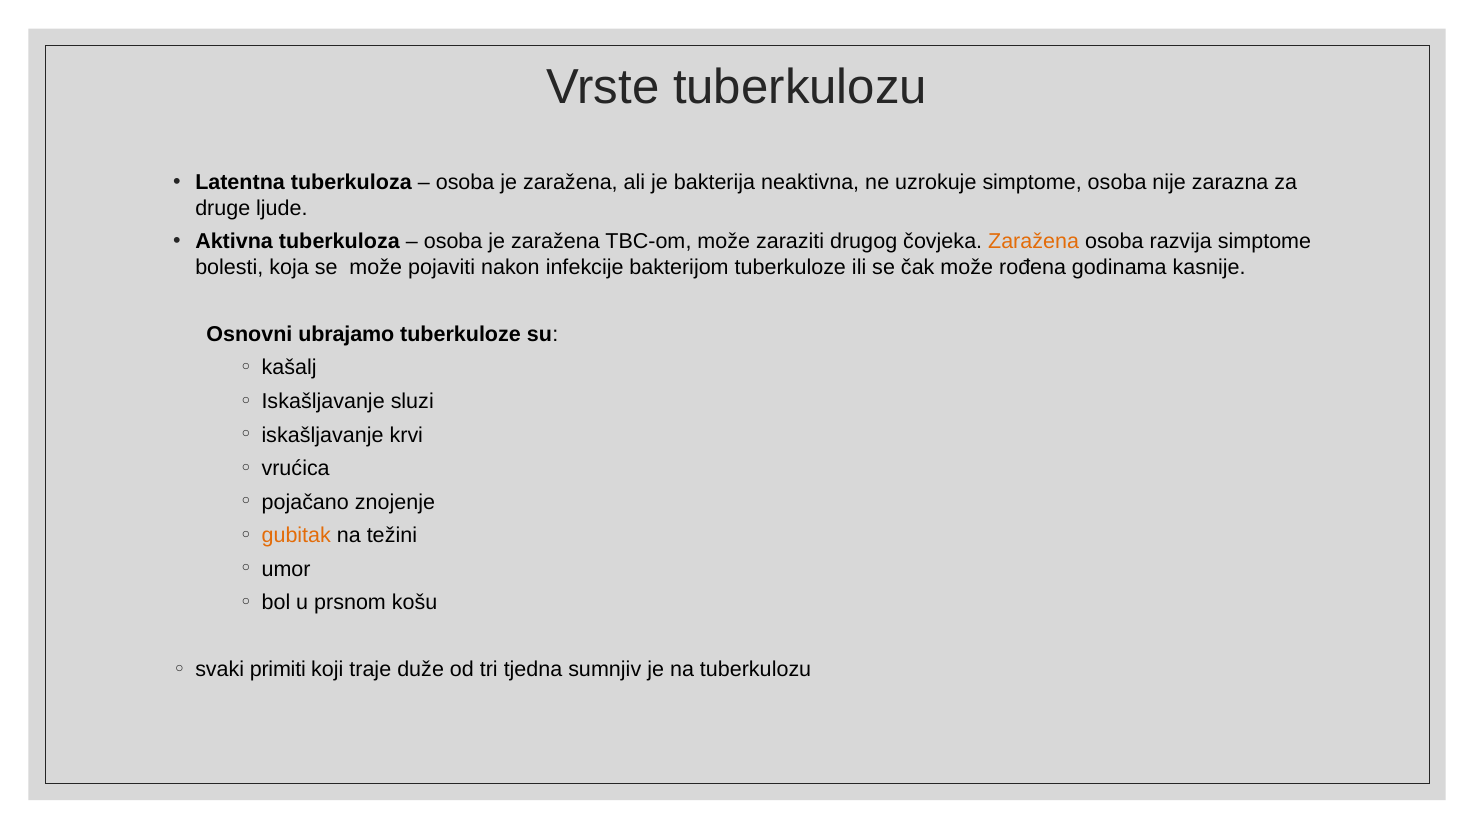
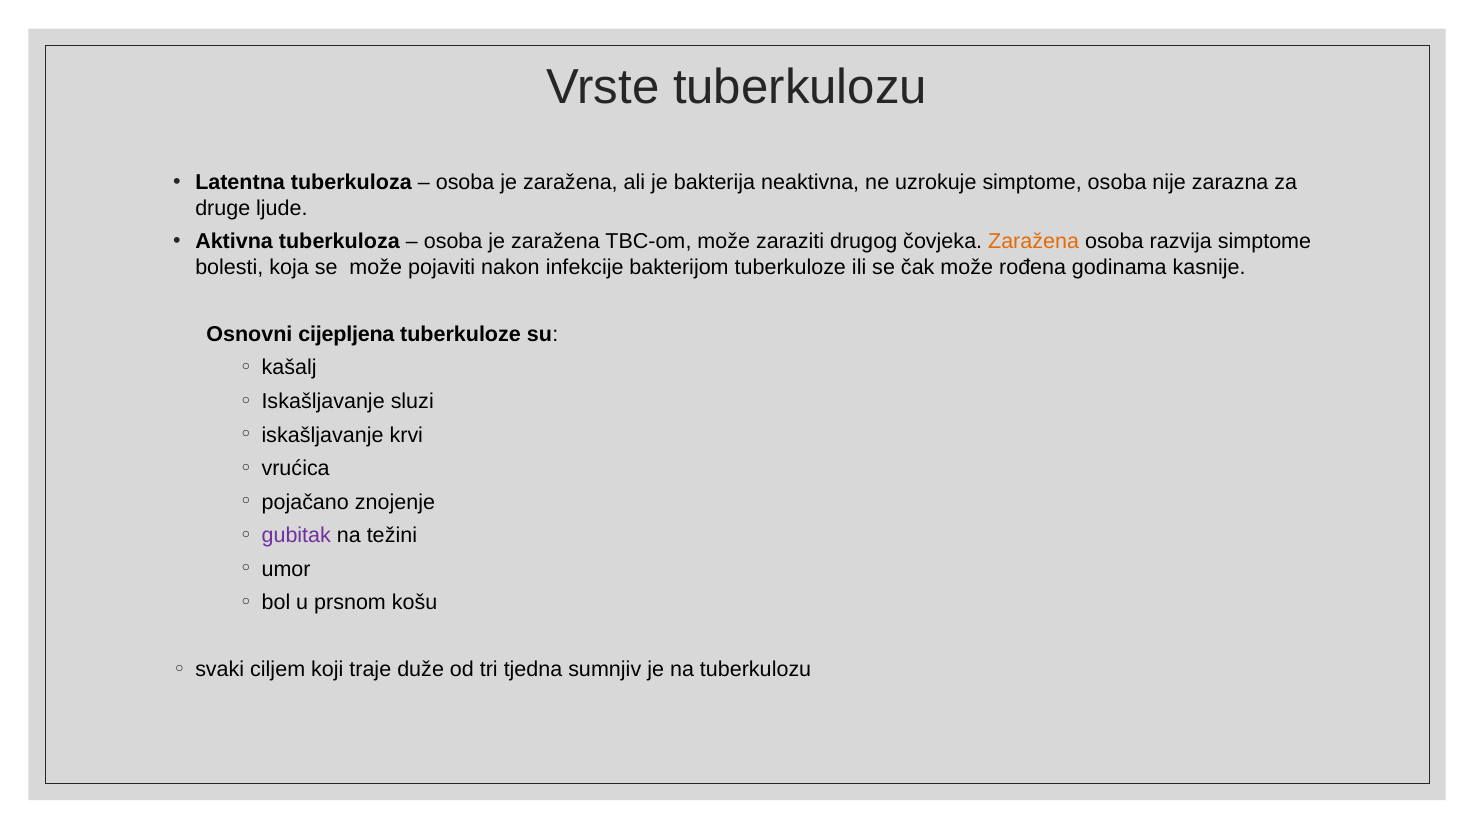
ubrajamo: ubrajamo -> cijepljena (346, 334)
gubitak colour: orange -> purple (296, 536)
primiti: primiti -> ciljem (278, 670)
